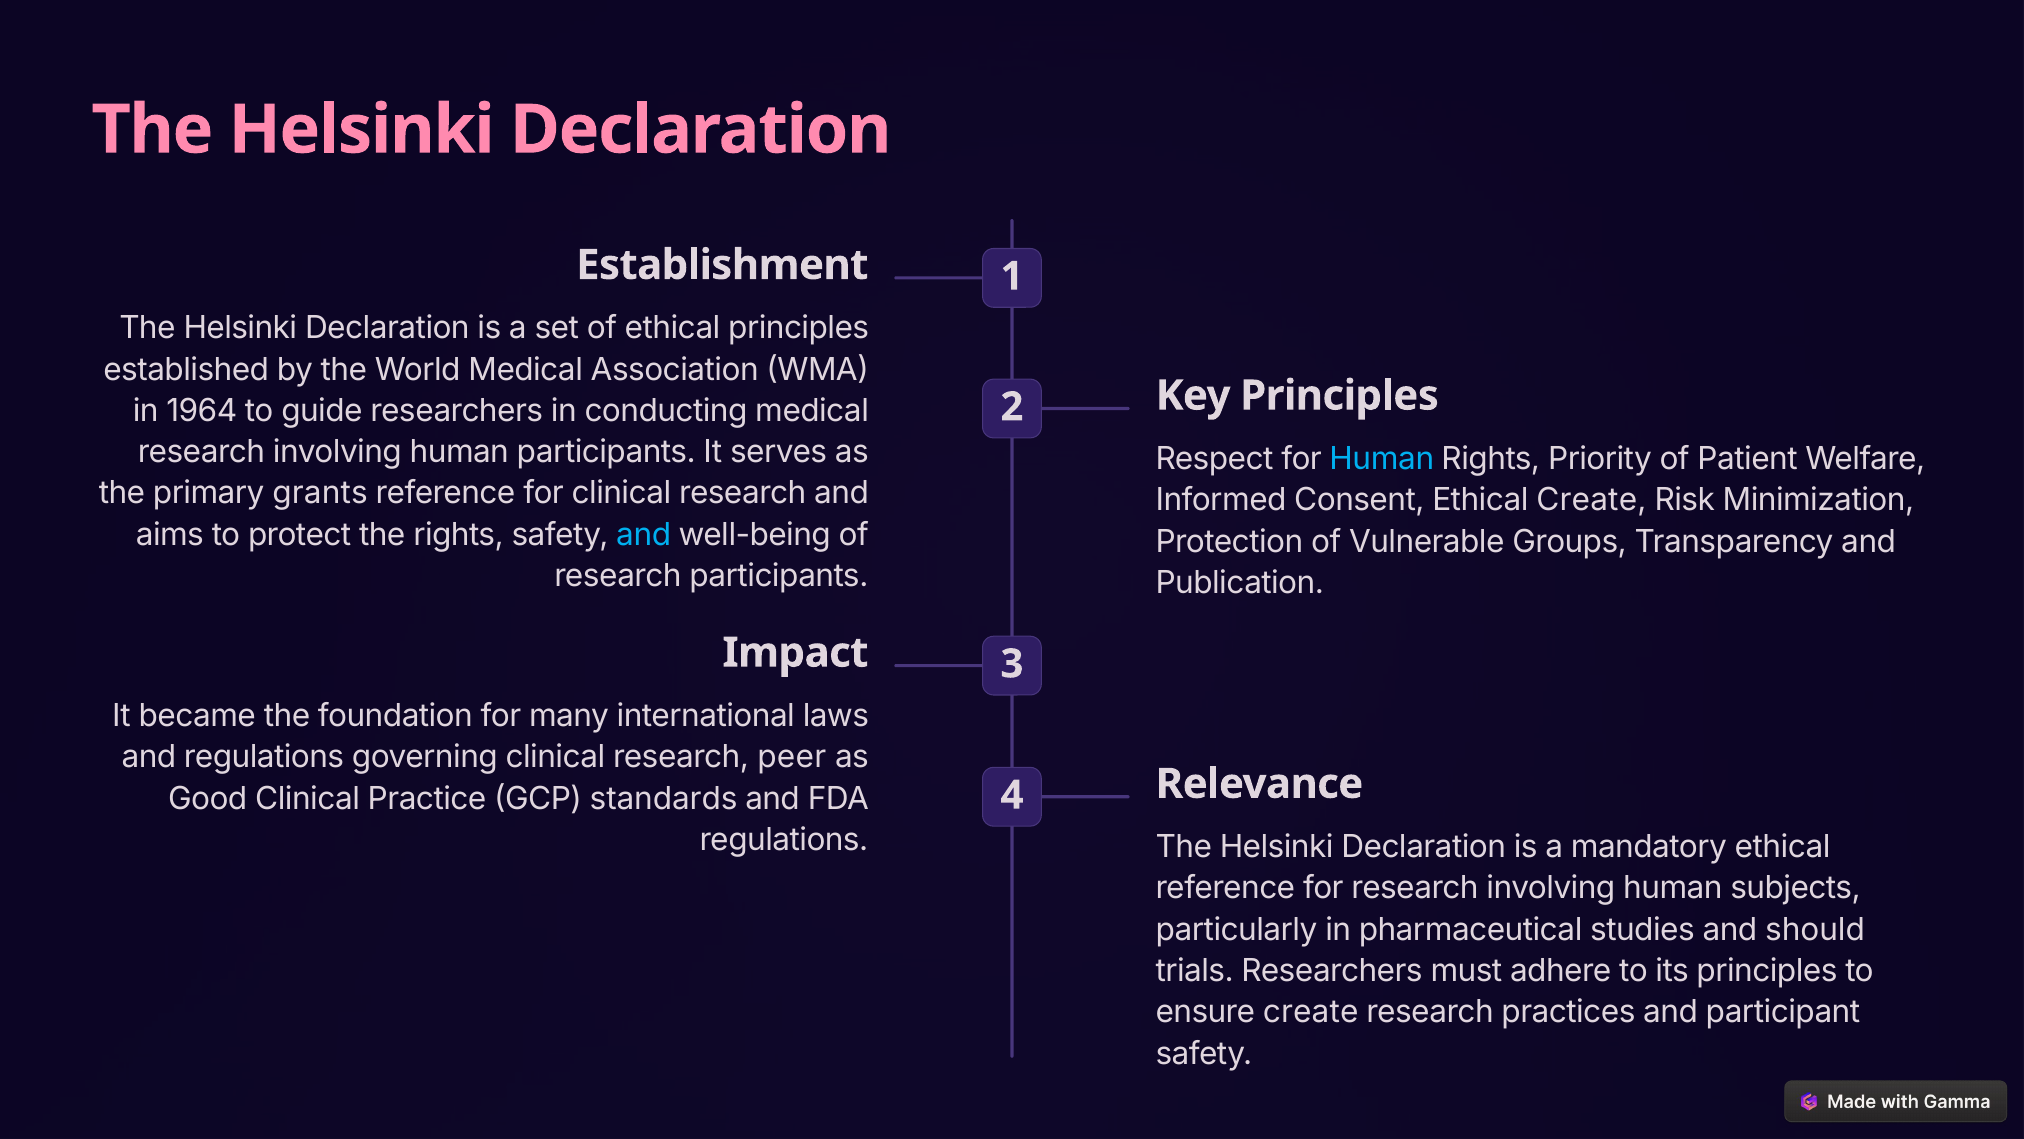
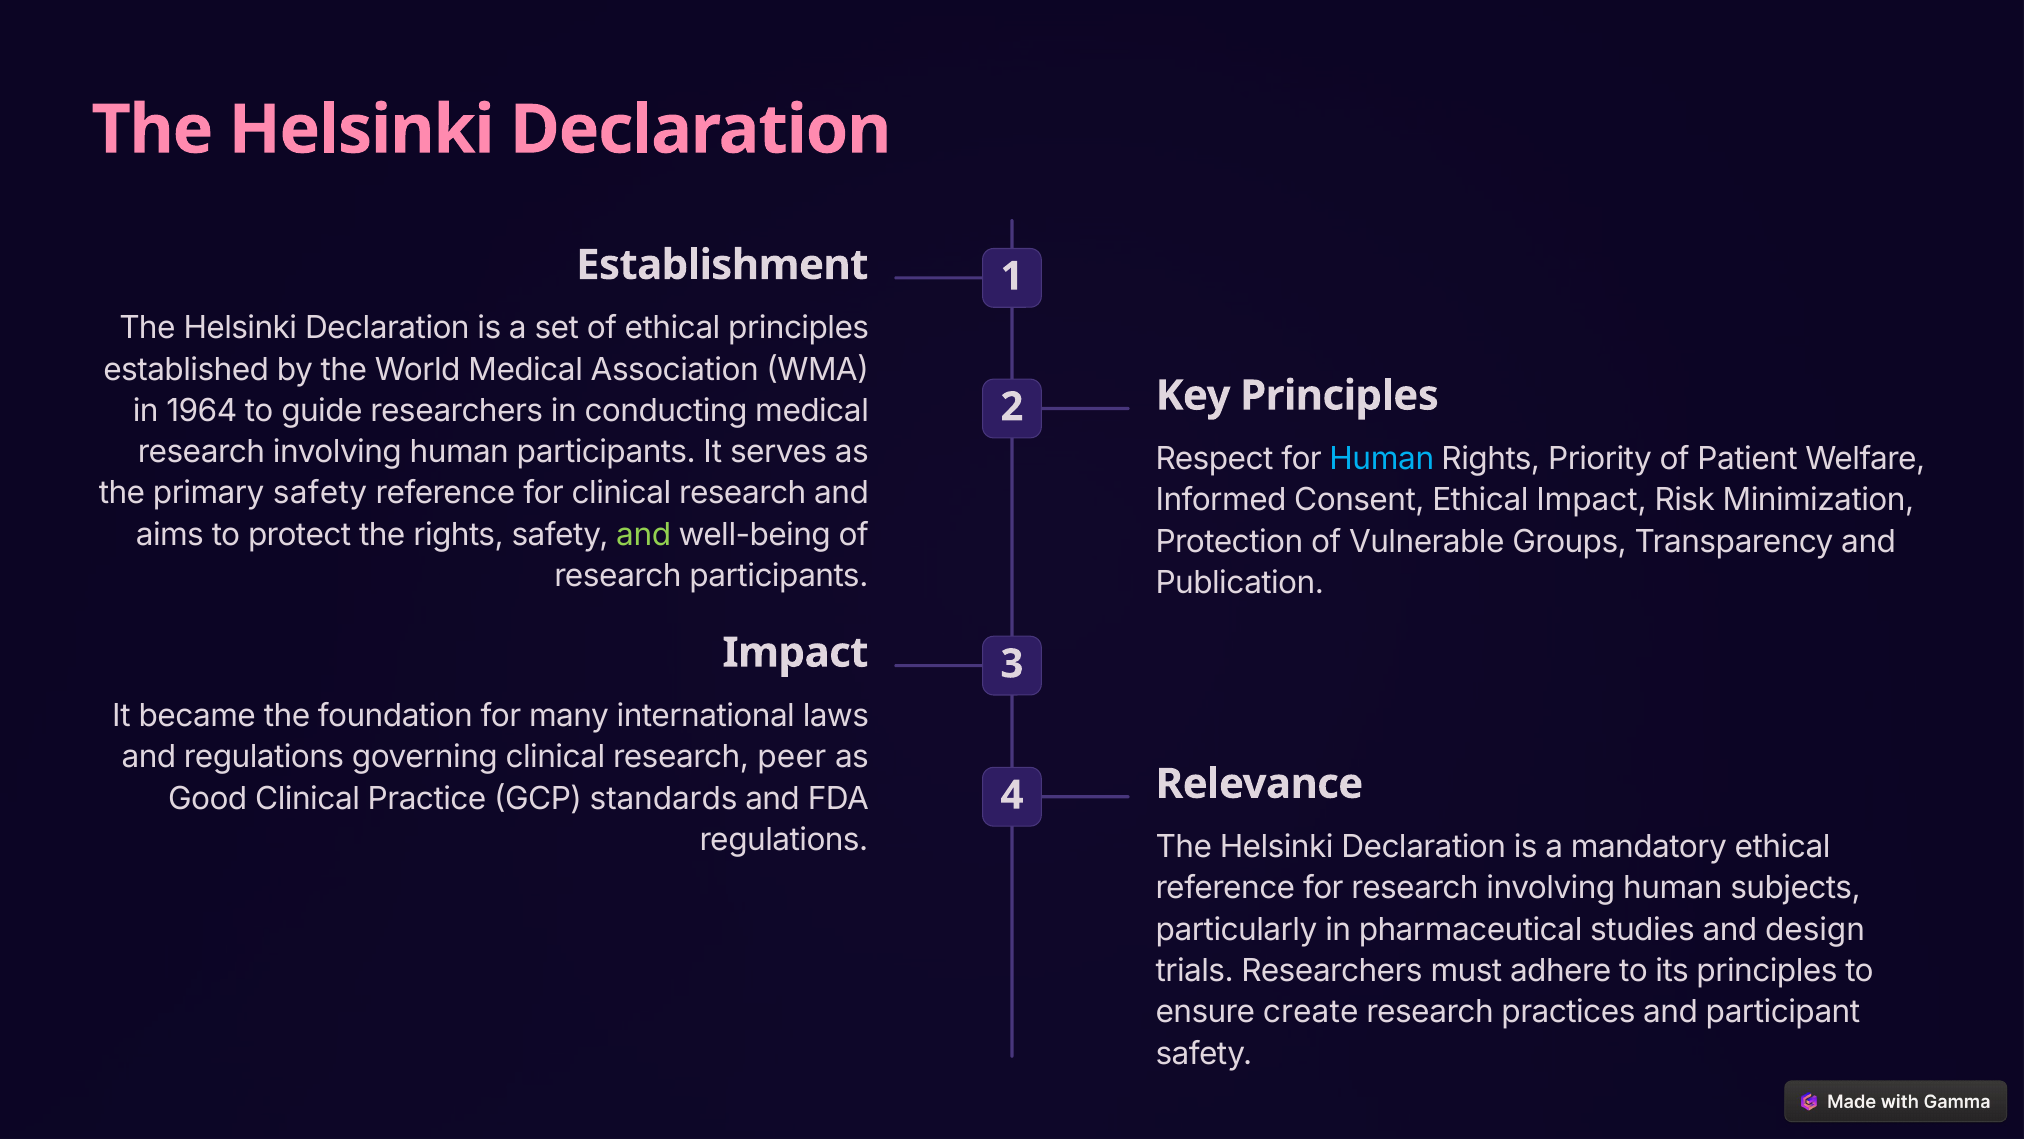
primary grants: grants -> safety (320, 493)
Ethical Create: Create -> Impact (1592, 500)
and colour: light blue -> light green (644, 535)
should: should -> design (1815, 929)
